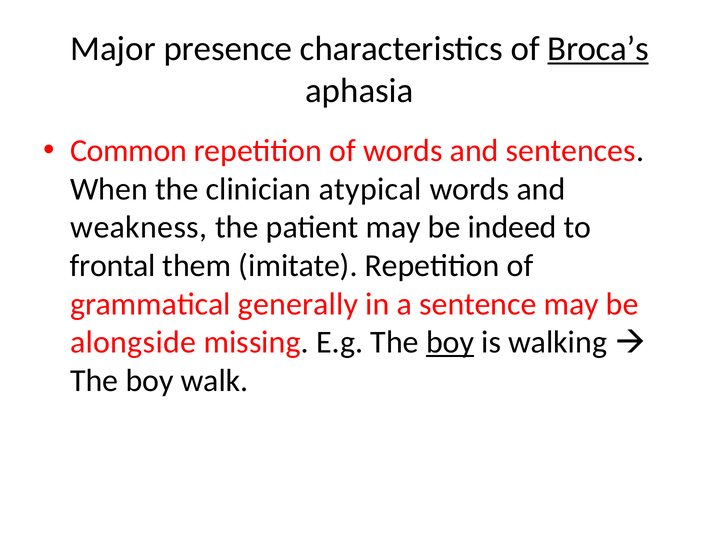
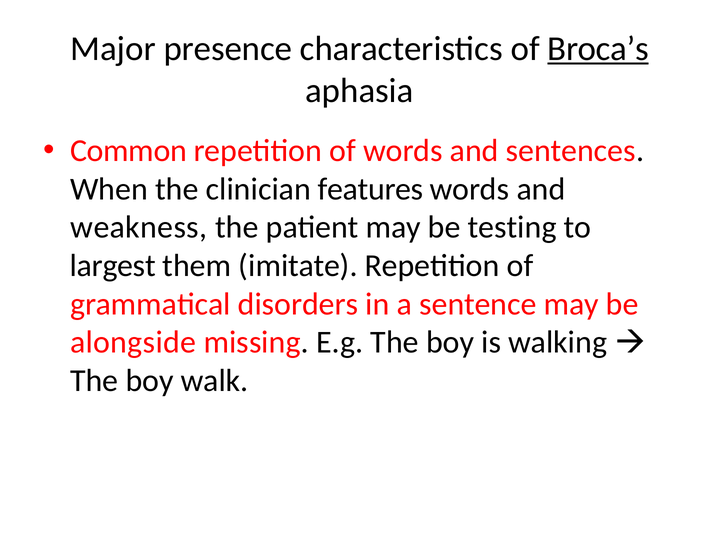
atypical: atypical -> features (371, 189)
indeed: indeed -> testing (512, 228)
frontal: frontal -> largest (113, 266)
generally: generally -> disorders (298, 304)
boy underline: present -> none (450, 343)
